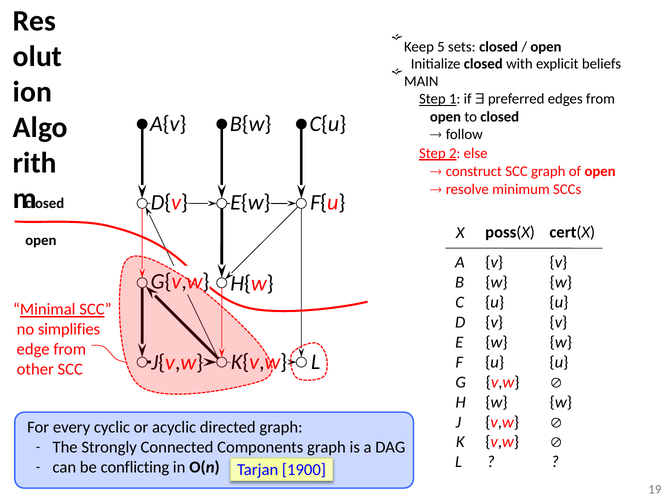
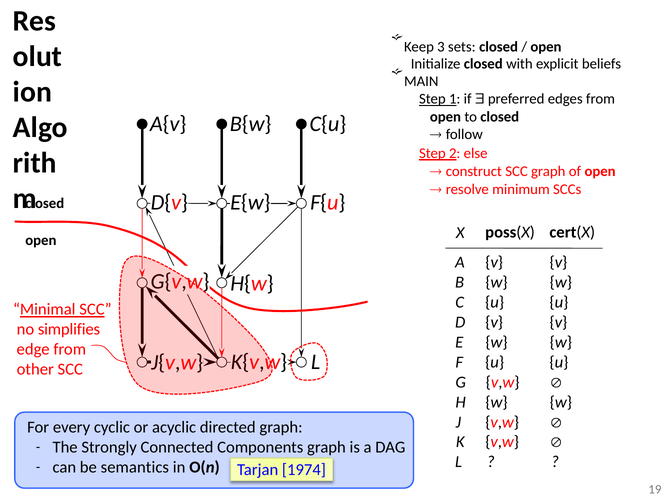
5: 5 -> 3 (441, 47)
conflicting: conflicting -> semantics (135, 467)
1900: 1900 -> 1974 (304, 469)
